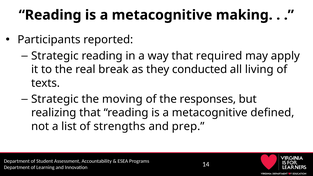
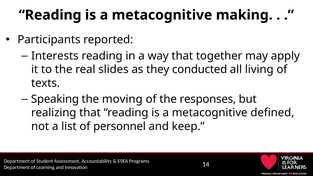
Strategic: Strategic -> Interests (55, 56)
required: required -> together (219, 56)
break: break -> slides (113, 70)
Strategic: Strategic -> Speaking (55, 99)
strengths: strengths -> personnel (119, 126)
prep: prep -> keep (188, 126)
